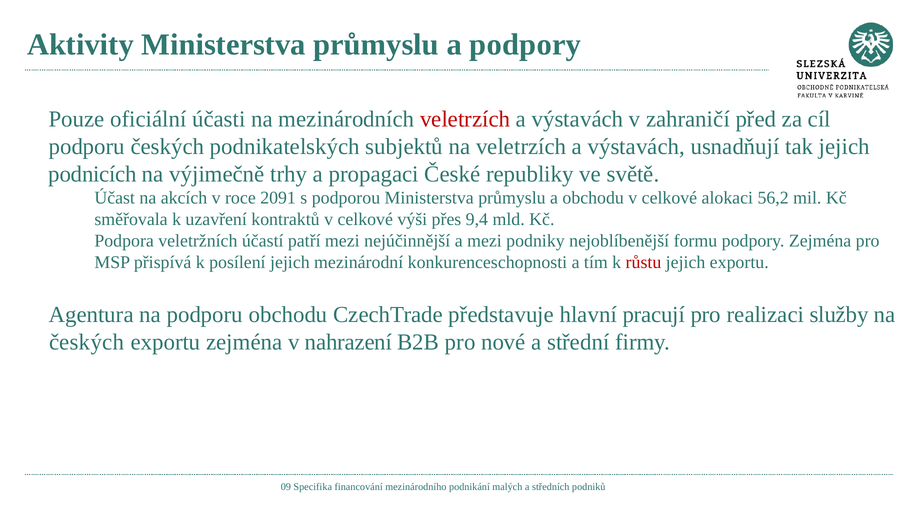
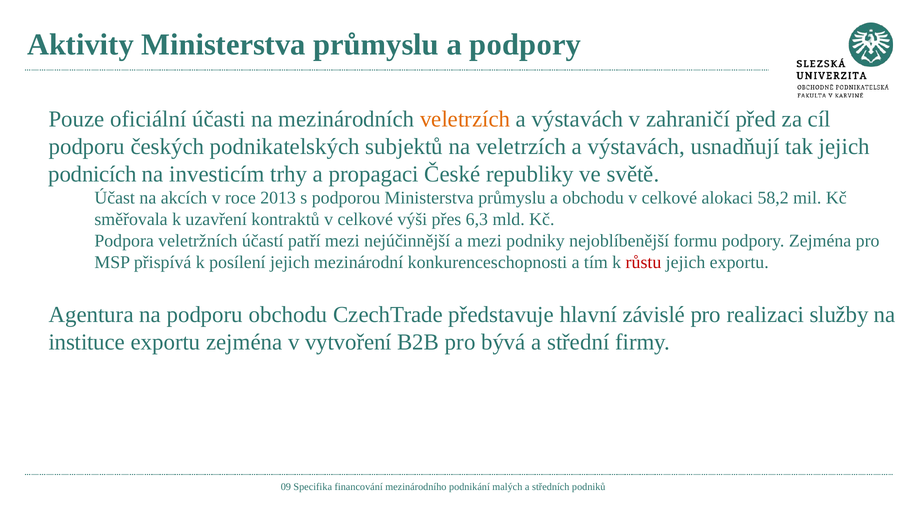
veletrzích colour: red -> orange (465, 119)
výjimečně: výjimečně -> investicím (217, 174)
2091: 2091 -> 2013 (278, 198)
56,2: 56,2 -> 58,2 (773, 198)
9,4: 9,4 -> 6,3 (477, 219)
pracují: pracují -> závislé (654, 314)
českých: českých -> instituce (87, 342)
nahrazení: nahrazení -> vytvoření (348, 342)
nové: nové -> bývá (503, 342)
